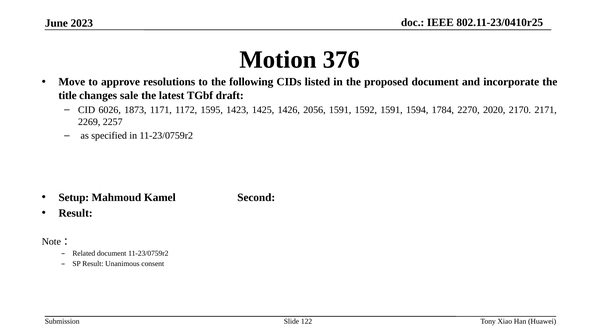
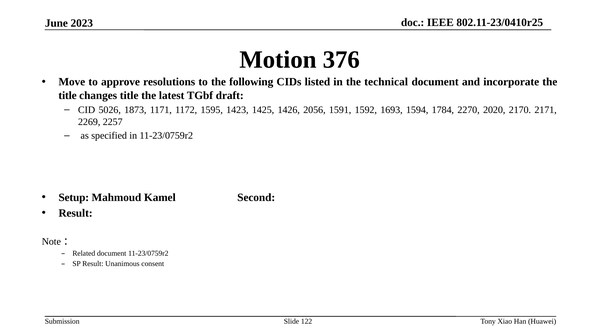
proposed: proposed -> technical (386, 82)
changes sale: sale -> title (129, 95)
6026: 6026 -> 5026 (110, 110)
1592 1591: 1591 -> 1693 (391, 110)
